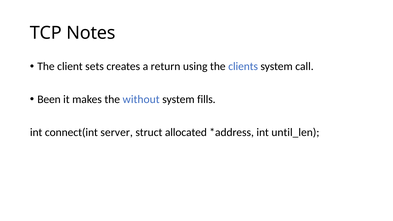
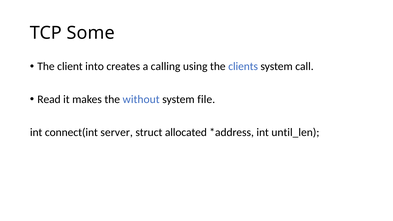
Notes: Notes -> Some (91, 33)
sets: sets -> into (95, 66)
return: return -> calling (166, 66)
Been: Been -> Read (49, 99)
fills: fills -> file (206, 99)
